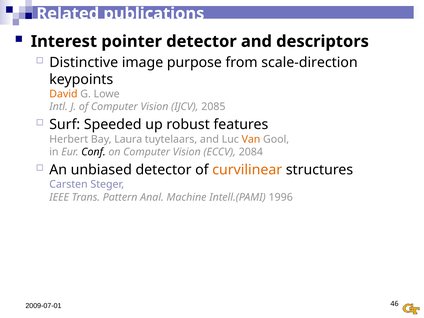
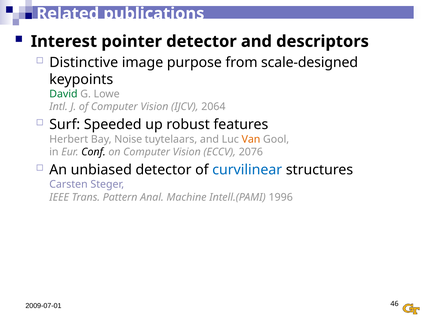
scale-direction: scale-direction -> scale-designed (310, 62)
David colour: orange -> green (63, 94)
2085: 2085 -> 2064 (213, 107)
Laura: Laura -> Noise (128, 139)
2084: 2084 -> 2076 (251, 152)
curvilinear colour: orange -> blue (247, 170)
